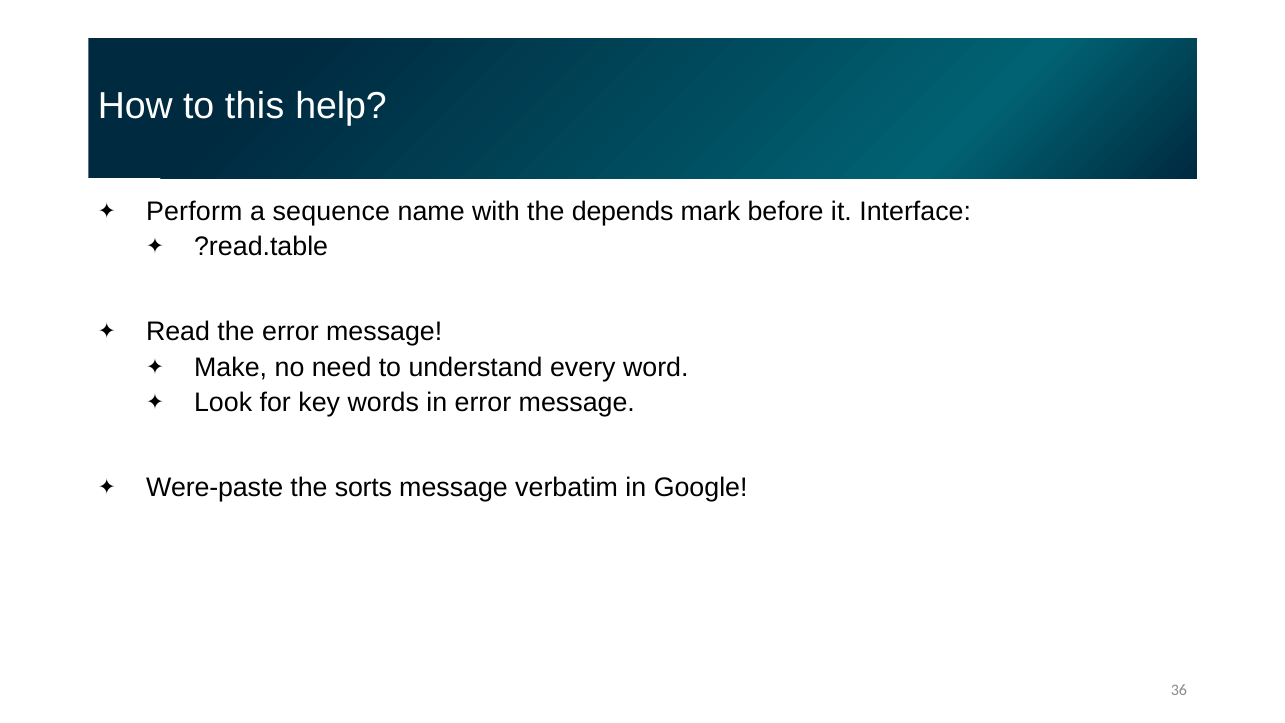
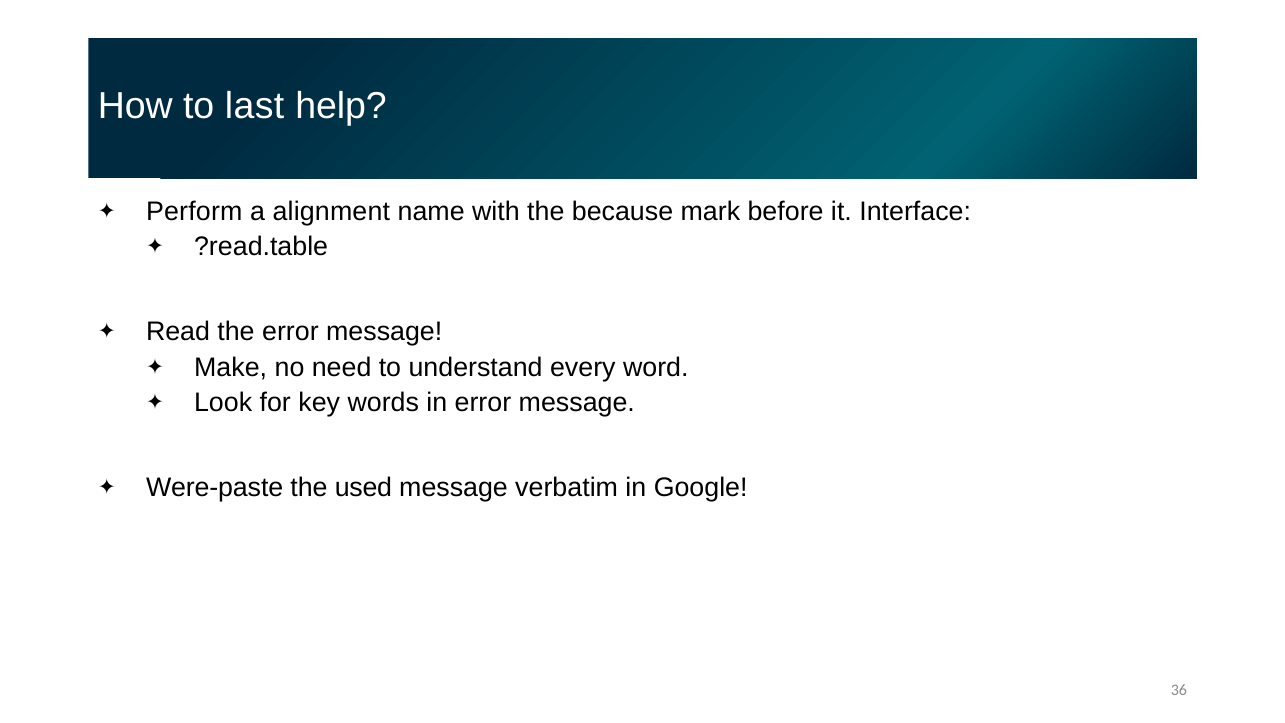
this: this -> last (255, 106)
sequence: sequence -> alignment (331, 211)
depends: depends -> because (623, 211)
sorts: sorts -> used (363, 487)
